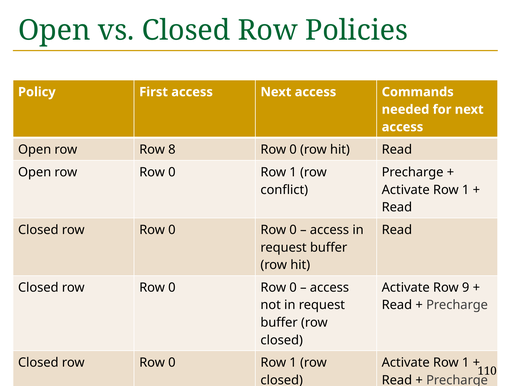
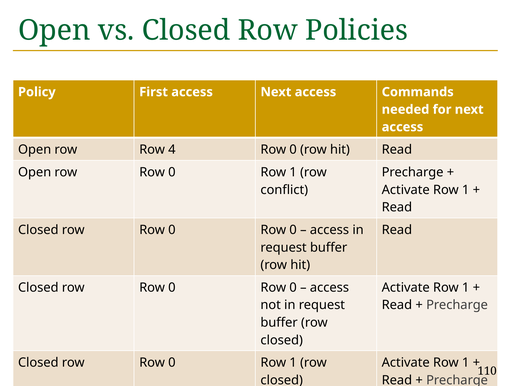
8: 8 -> 4 (172, 150)
9: 9 -> 1 (466, 288)
